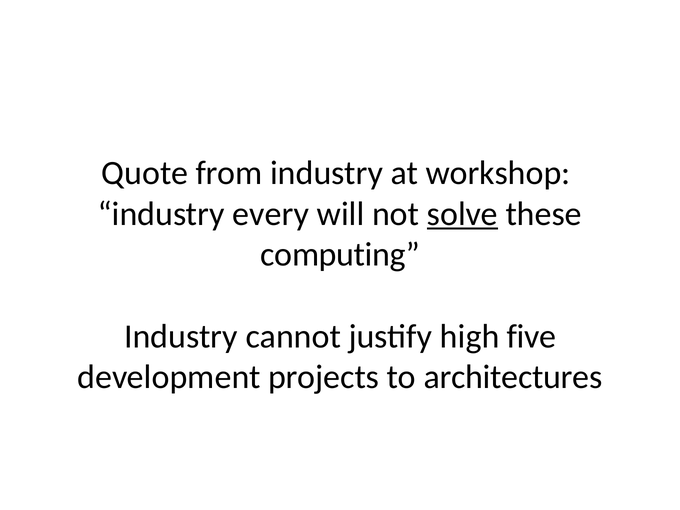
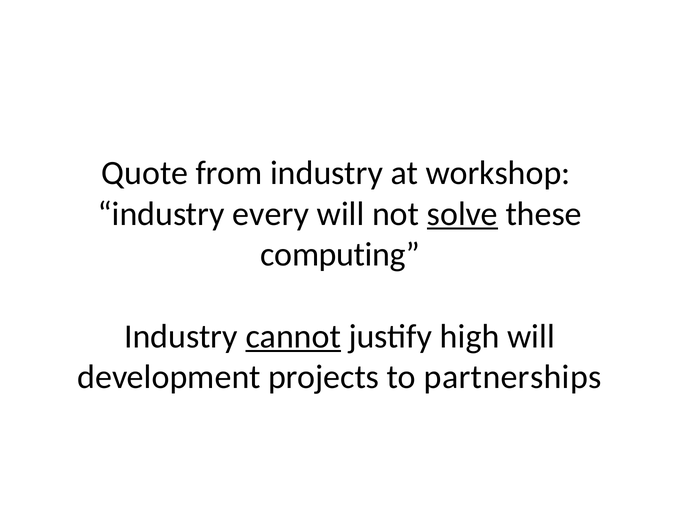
cannot underline: none -> present (293, 336)
high five: five -> will (531, 336)
architectures: architectures -> partnerships (513, 377)
